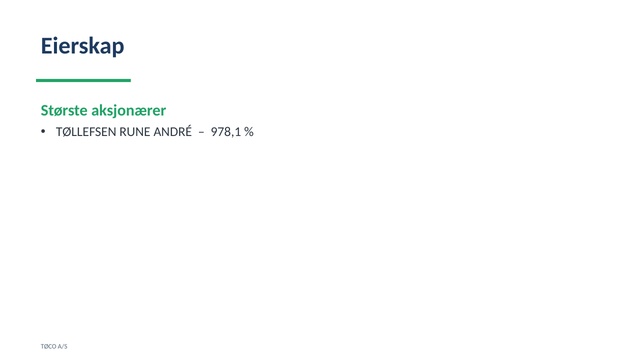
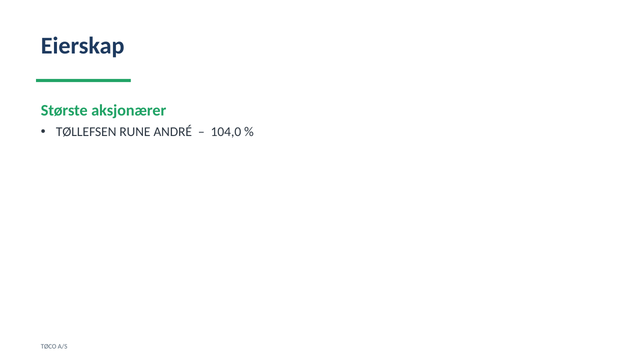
978,1: 978,1 -> 104,0 (226, 132)
